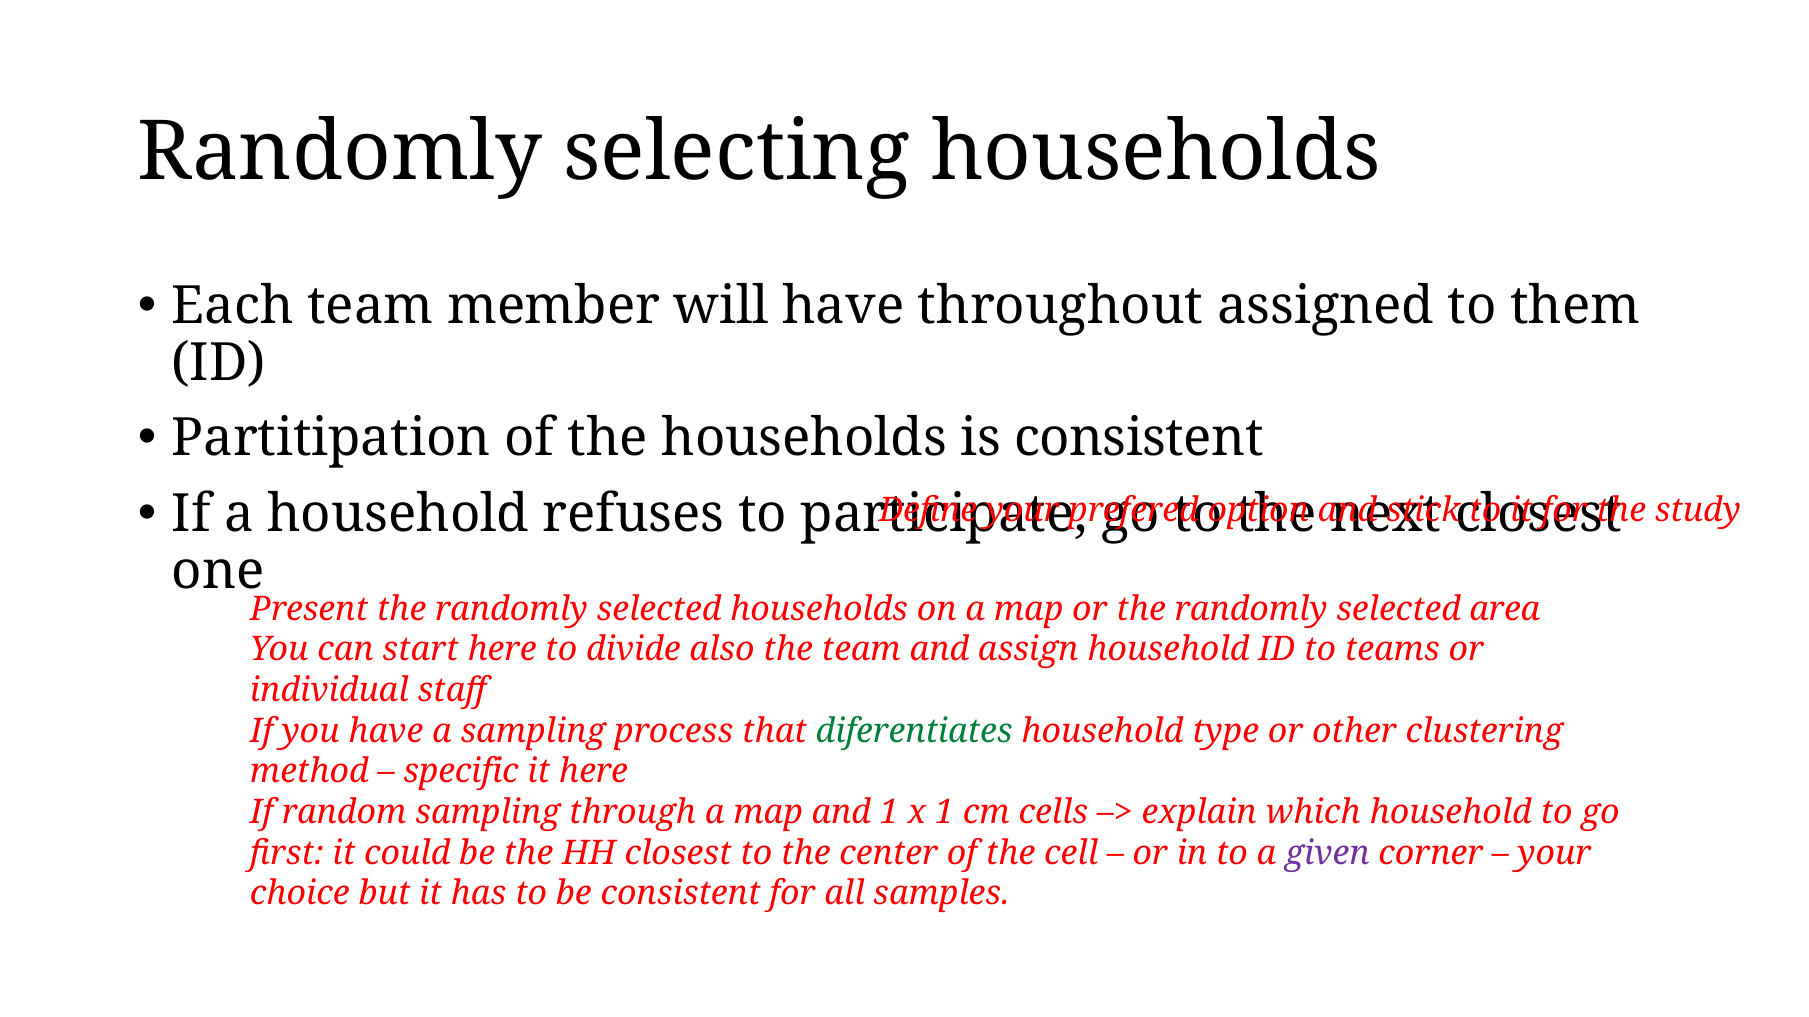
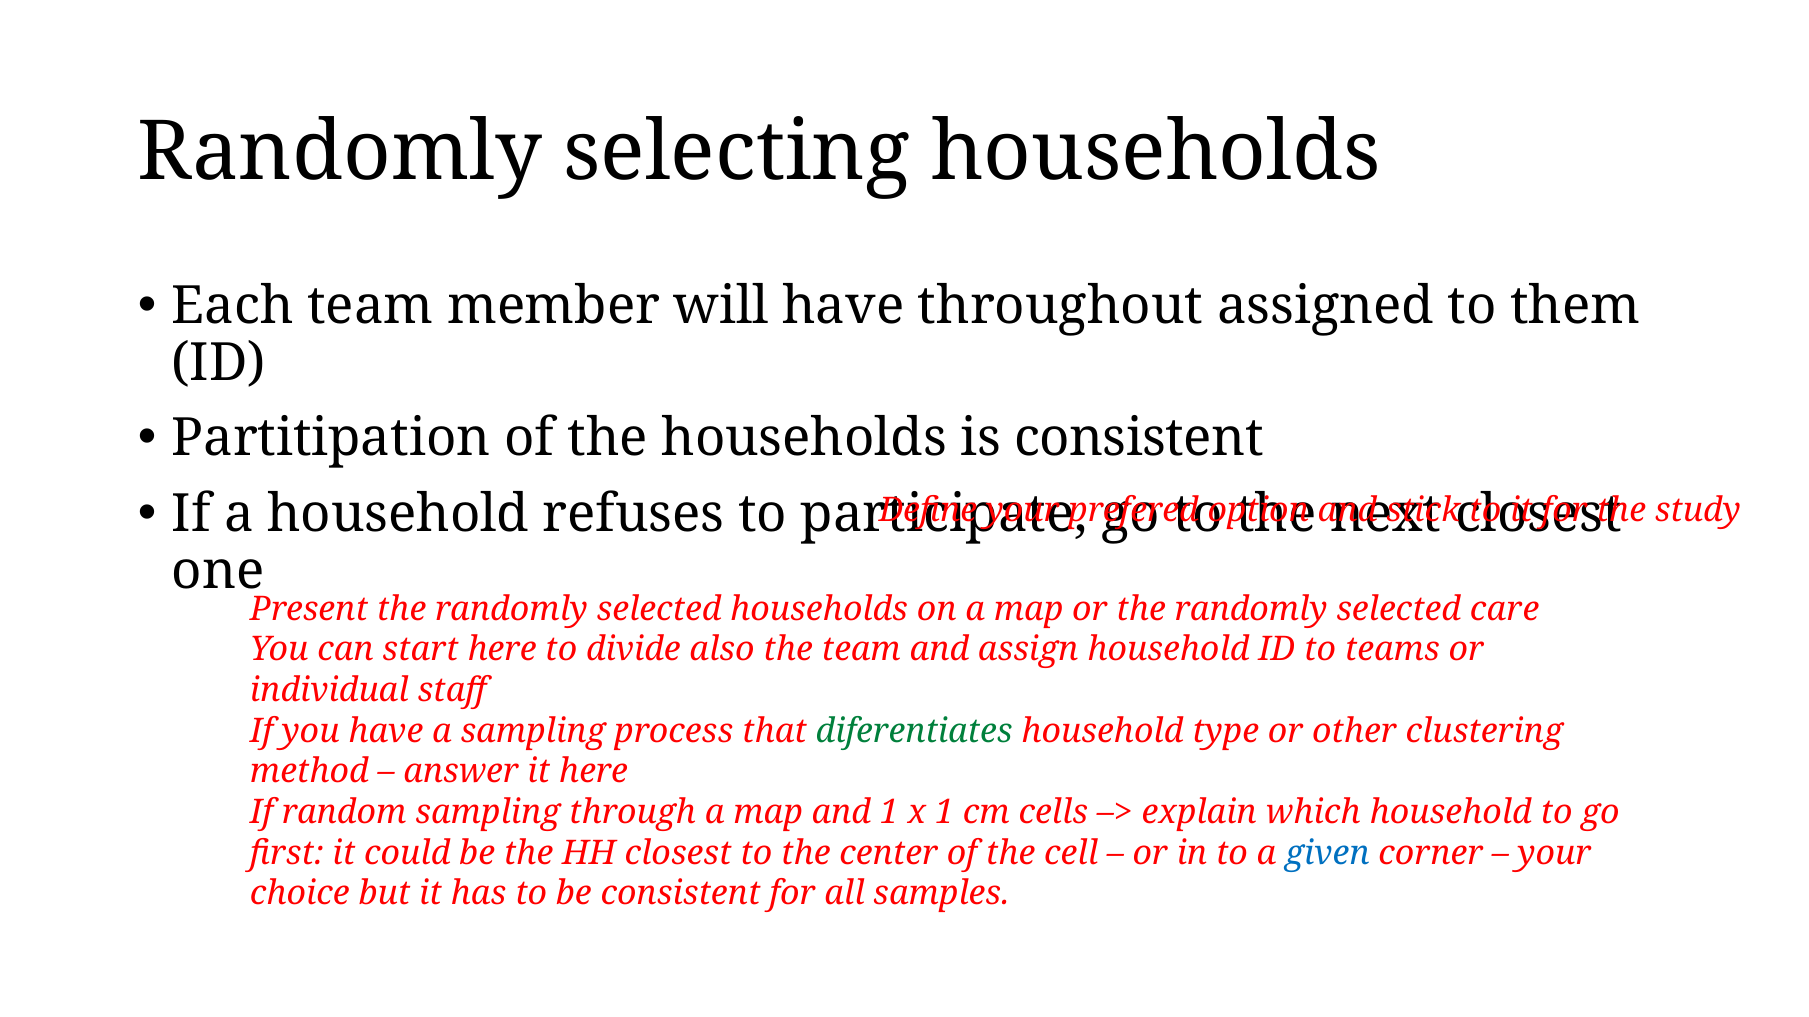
area: area -> care (1505, 609)
specific: specific -> answer (461, 772)
given colour: purple -> blue (1327, 853)
